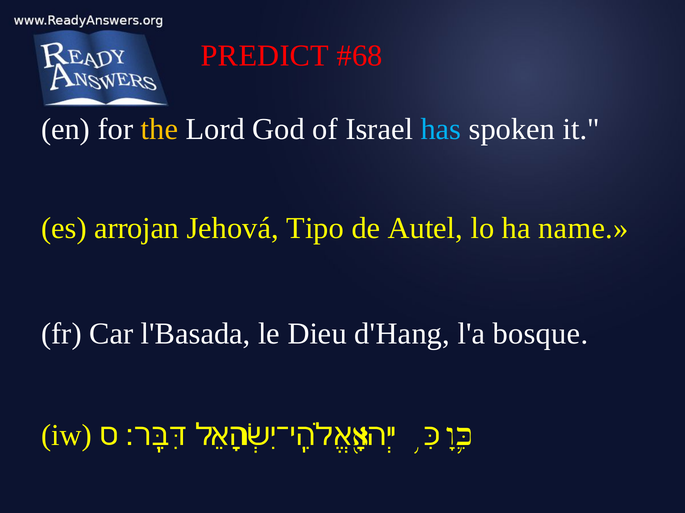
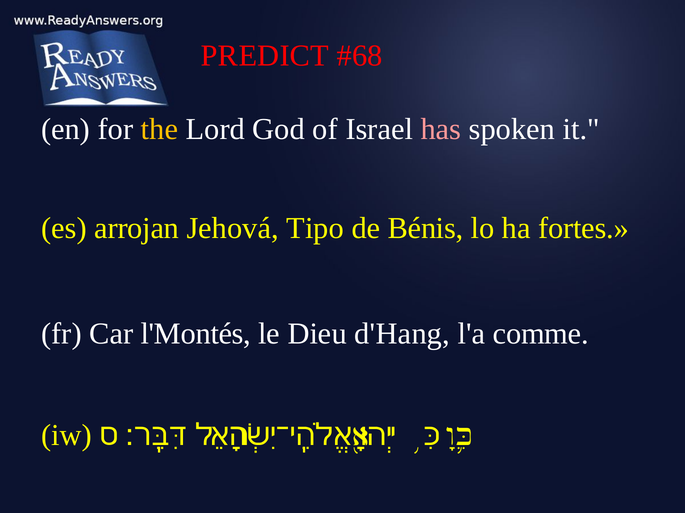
has colour: light blue -> pink (441, 129)
Autel: Autel -> Bénis (426, 229)
name: name -> fortes (584, 229)
l'Basada: l'Basada -> l'Montés (196, 334)
bosque: bosque -> comme (541, 334)
